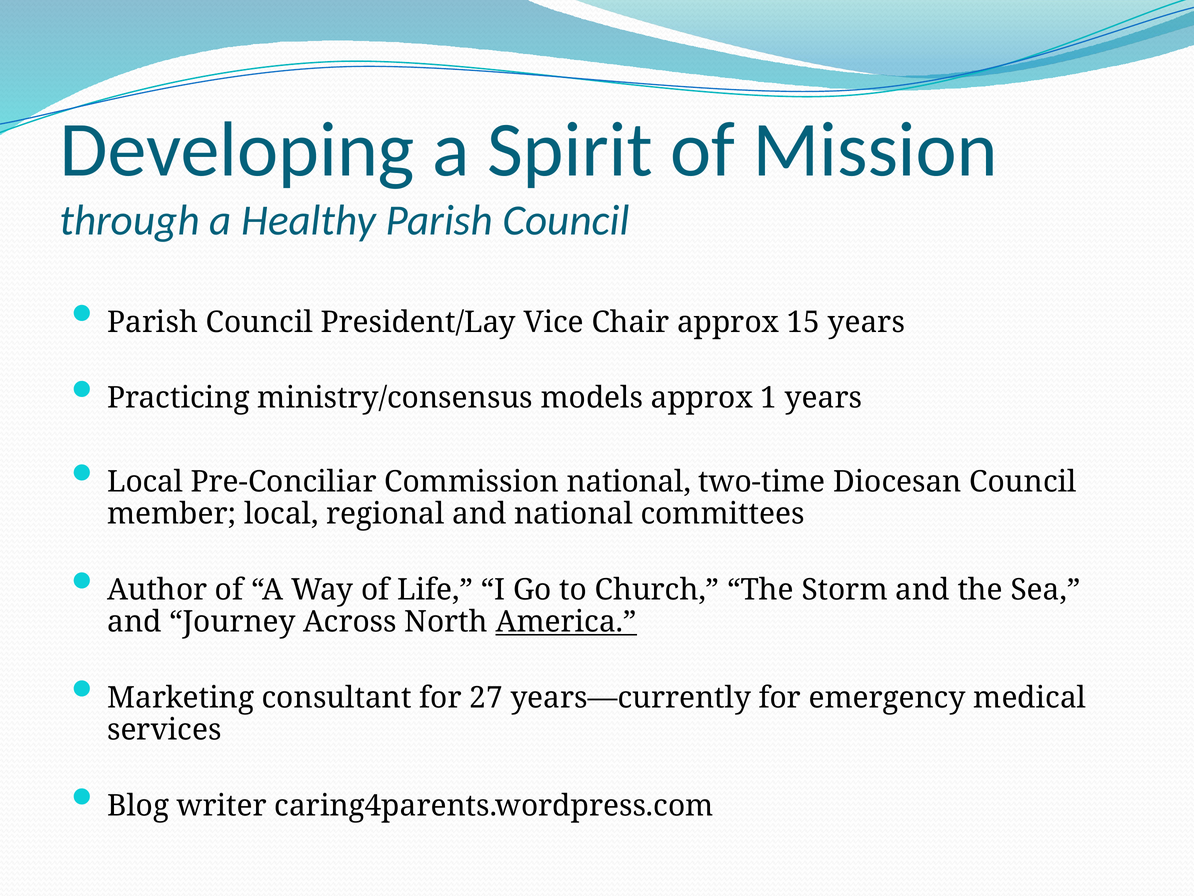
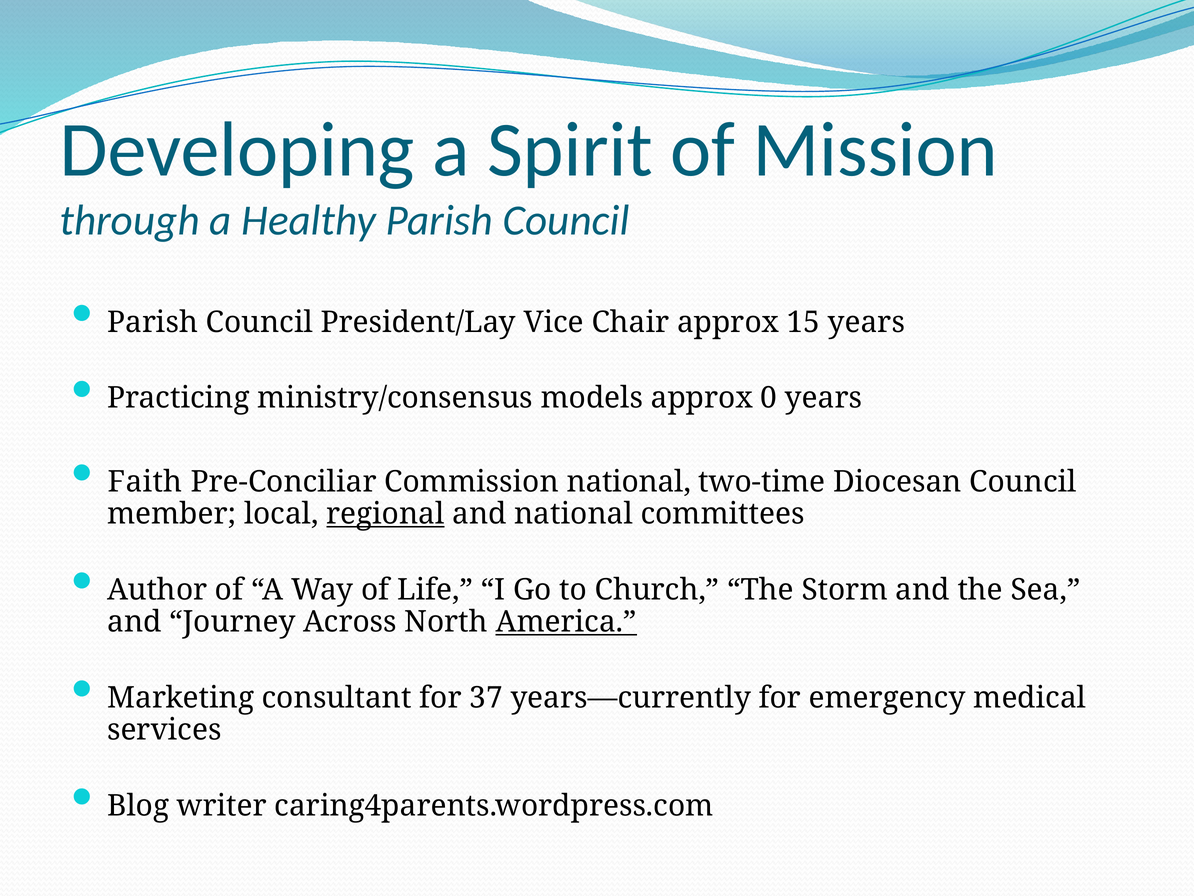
1: 1 -> 0 (769, 398)
Local: Local -> Faith (145, 481)
regional underline: none -> present (385, 514)
27: 27 -> 37 (486, 697)
